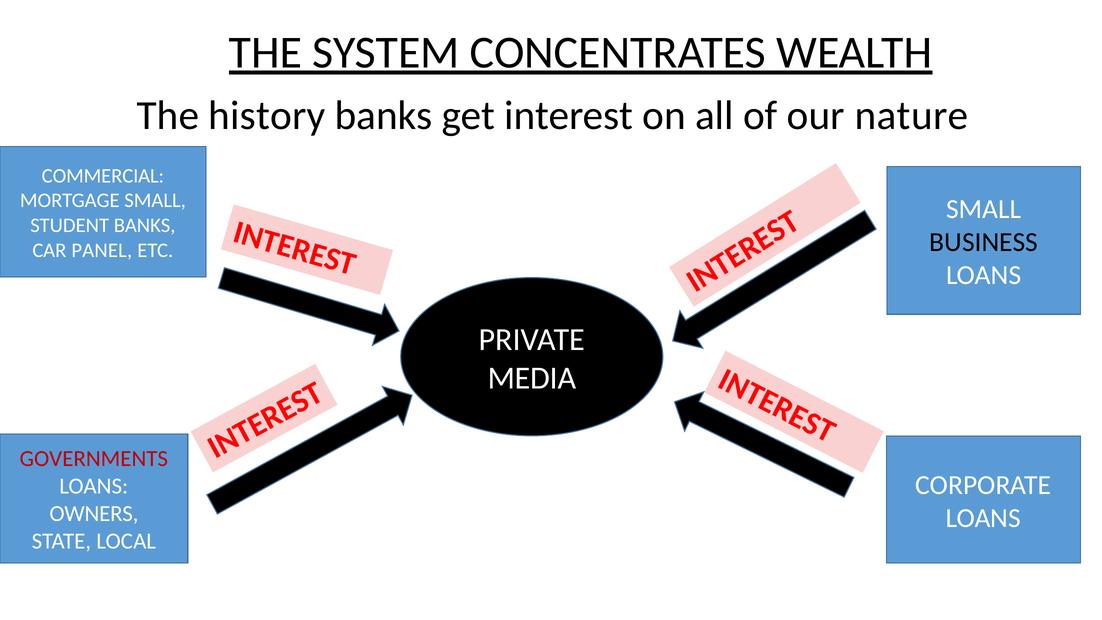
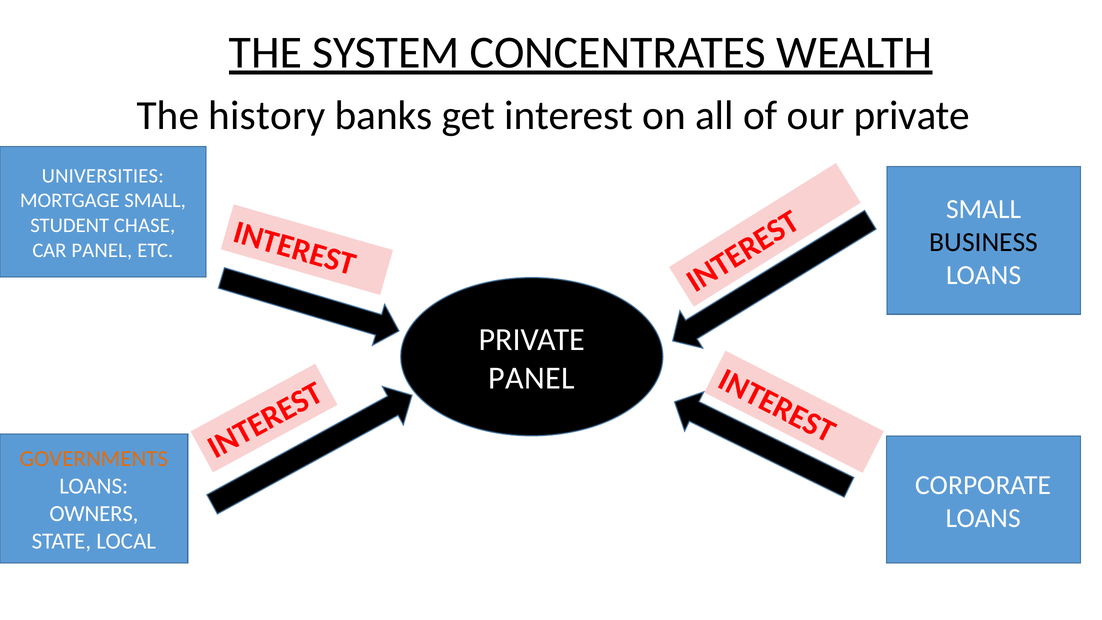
our nature: nature -> private (912, 116)
COMMERCIAL: COMMERCIAL -> UNIVERSITIES (103, 176)
STUDENT BANKS: BANKS -> CHASE (144, 225)
MEDIA: MEDIA -> PANEL (532, 378)
GOVERNMENTS colour: red -> orange (94, 459)
